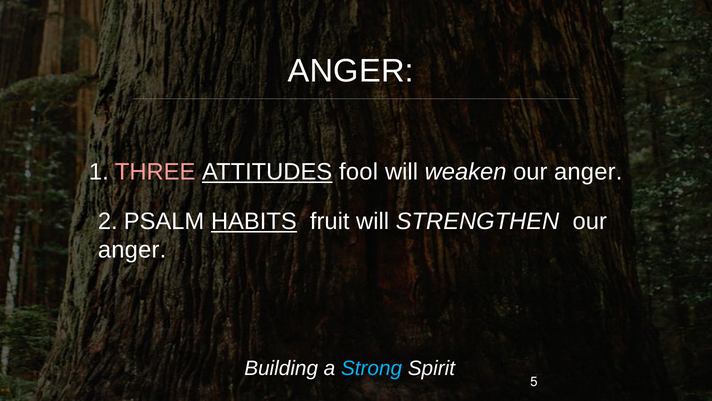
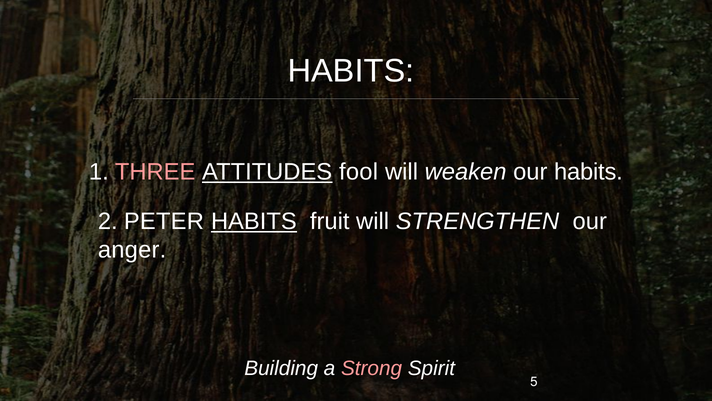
ANGER: ANGER -> HABITS (351, 71)
weaken our anger: anger -> habits (588, 172)
PSALM: PSALM -> PETER (164, 221)
Strong colour: light blue -> pink (372, 368)
